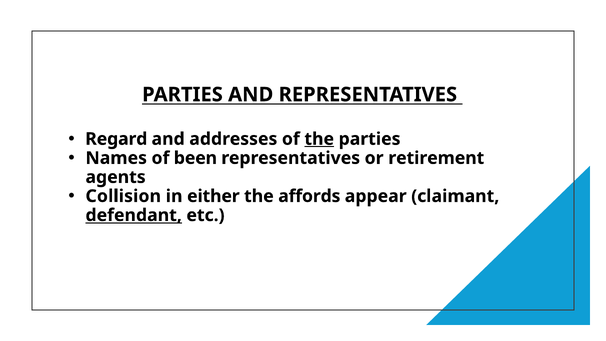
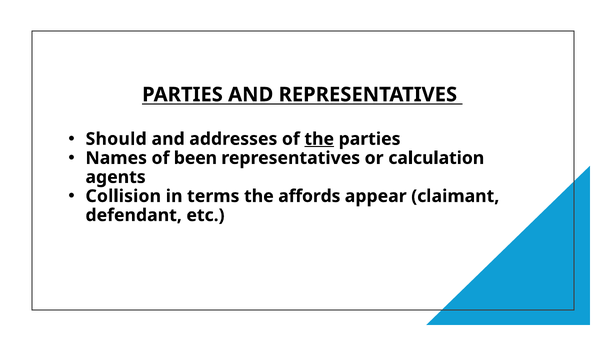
Regard: Regard -> Should (116, 139)
retirement: retirement -> calculation (436, 158)
either: either -> terms (213, 196)
defendant underline: present -> none (134, 215)
